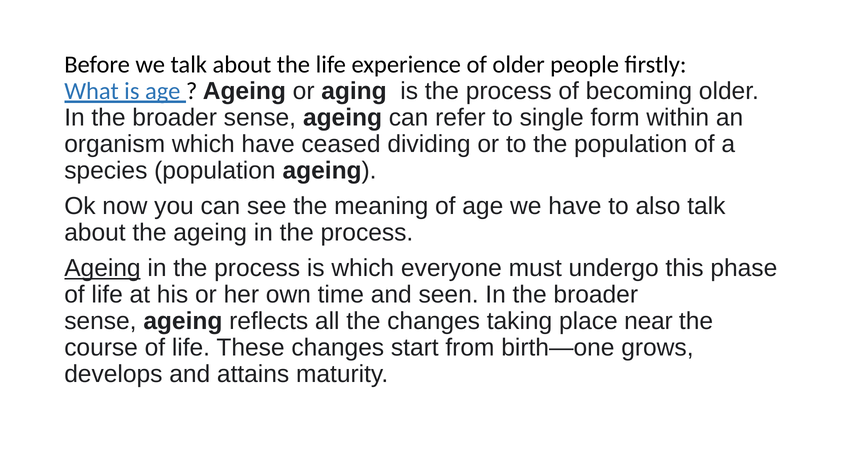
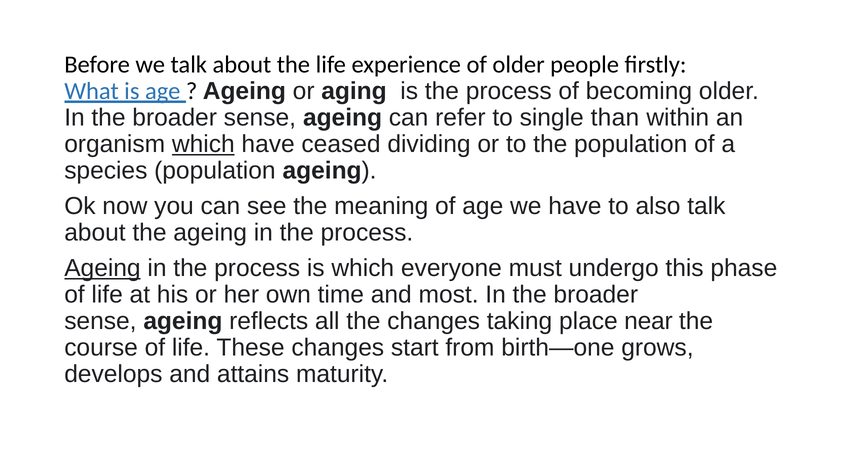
form: form -> than (615, 118)
which underline: none -> present (203, 144)
seen: seen -> most (449, 295)
